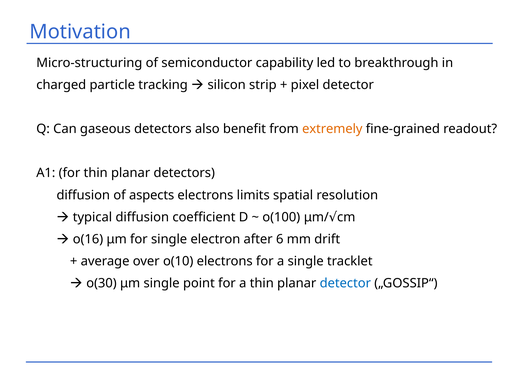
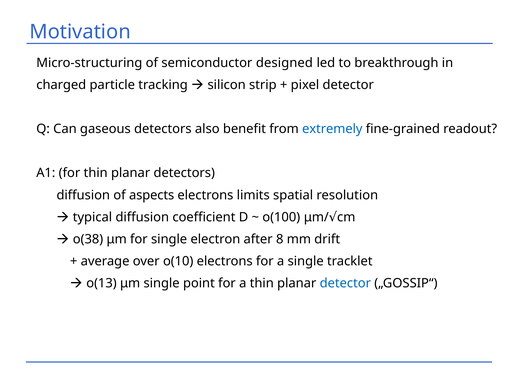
capability: capability -> designed (284, 63)
extremely colour: orange -> blue (332, 129)
o(16: o(16 -> o(38 (88, 239)
6: 6 -> 8 (280, 239)
o(30: o(30 -> o(13 (101, 283)
